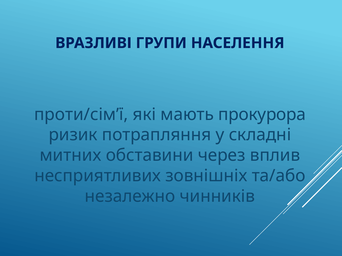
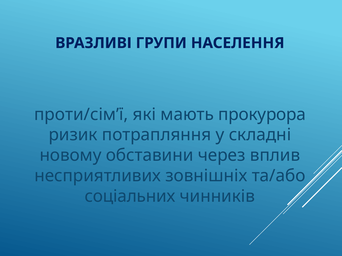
митних: митних -> новому (71, 156)
незалежно: незалежно -> соціальних (130, 197)
